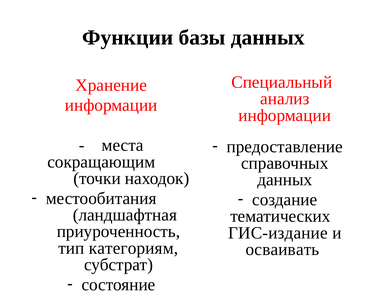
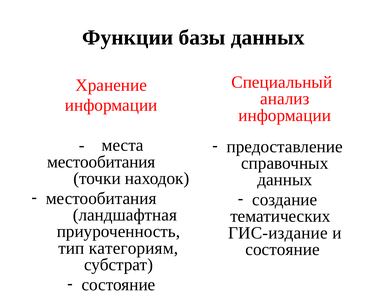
сокращающим: сокращающим -> местообитания (101, 161)
осваивать: осваивать -> состояние (283, 249)
